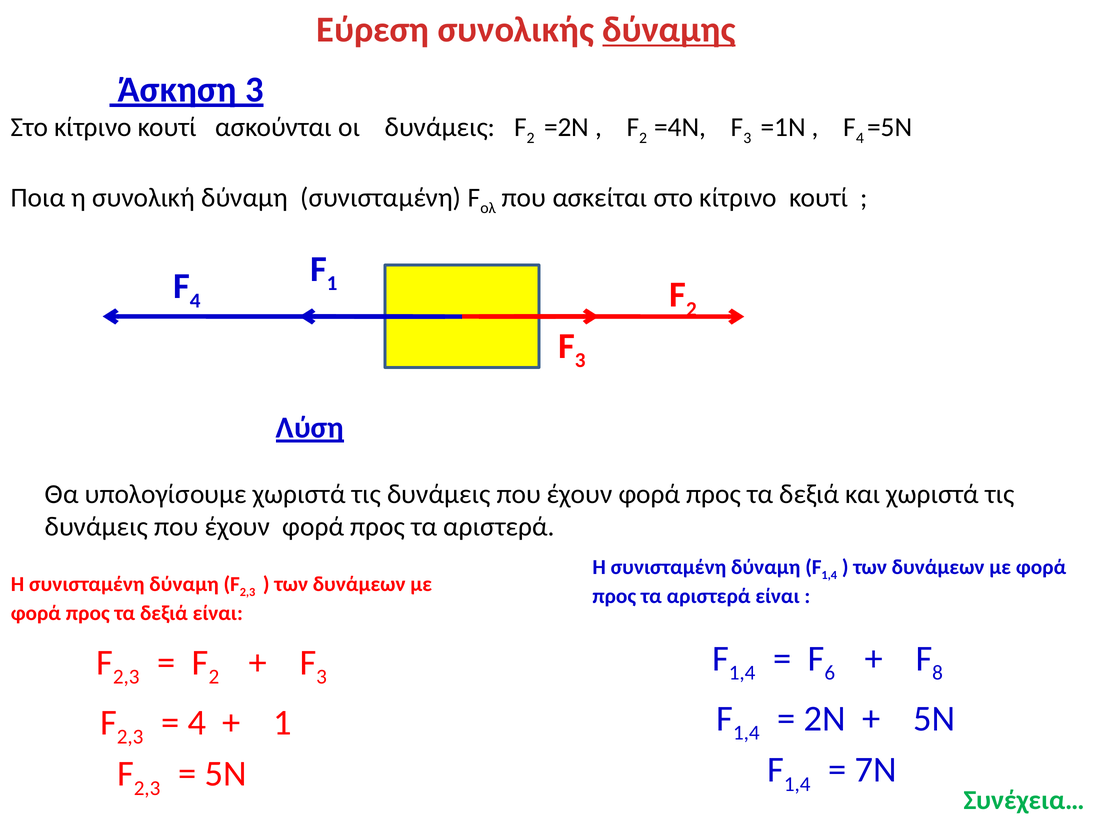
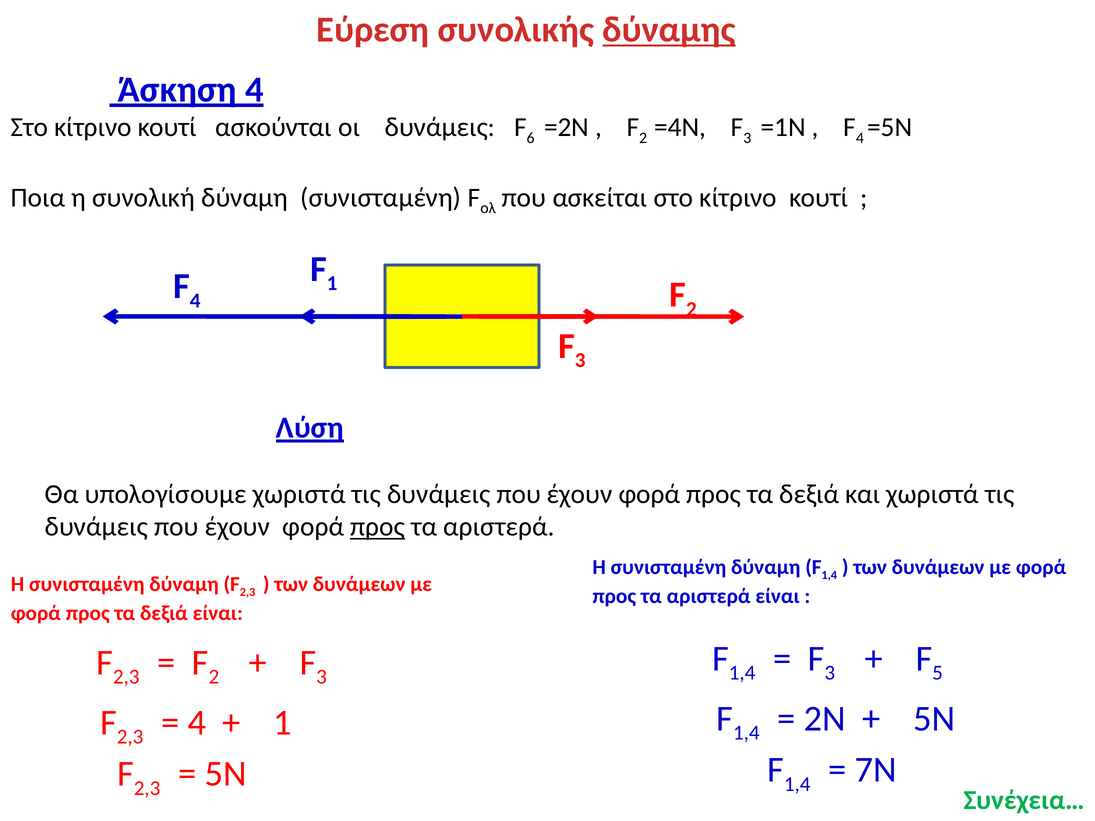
Άσκηση 3: 3 -> 4 (254, 90)
2: 2 -> 6 (531, 138)
προς underline: none -> present (378, 527)
6: 6 -> 3 (830, 673)
8: 8 -> 5 (938, 673)
